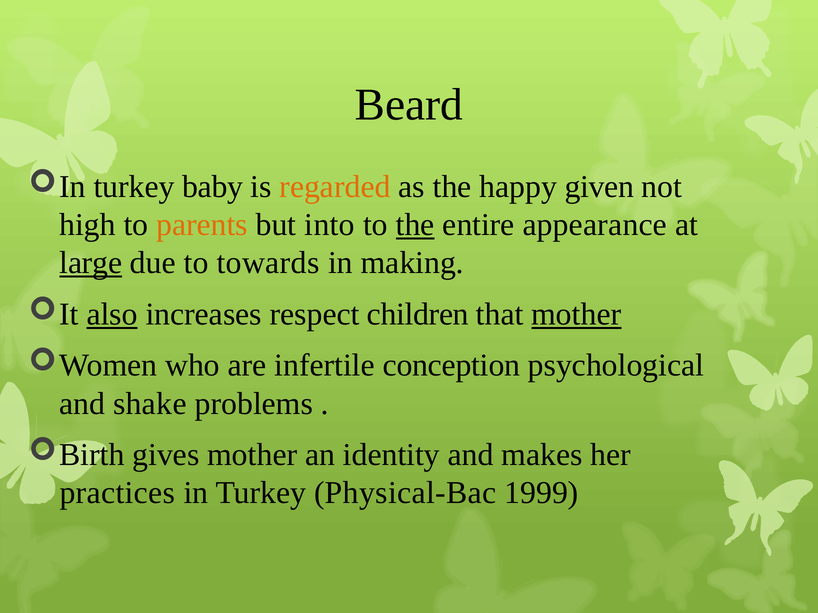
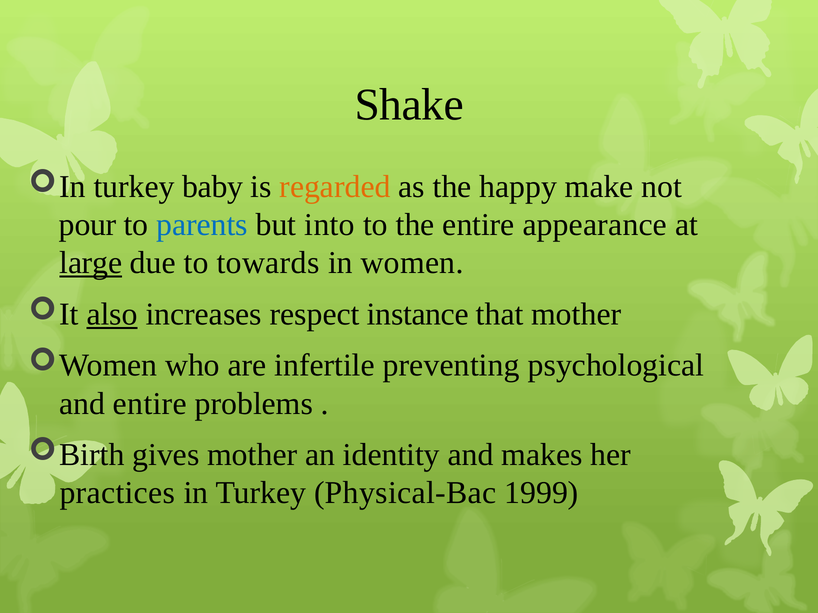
Beard: Beard -> Shake (409, 105)
given: given -> make (599, 187)
high: high -> pour (88, 225)
parents colour: orange -> blue (202, 225)
the underline: present -> none (415, 225)
making: making -> women (412, 263)
children: children -> instance (418, 314)
mother underline: present -> none (576, 314)
conception: conception -> preventing (451, 366)
and shake: shake -> entire (150, 404)
